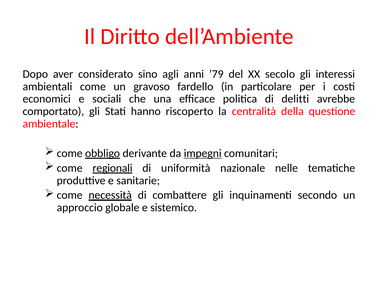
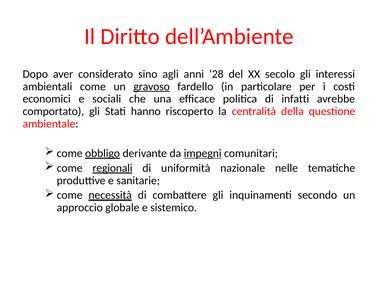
’79: ’79 -> ’28 (216, 74)
gravoso underline: none -> present (152, 87)
delitti: delitti -> infatti (295, 99)
